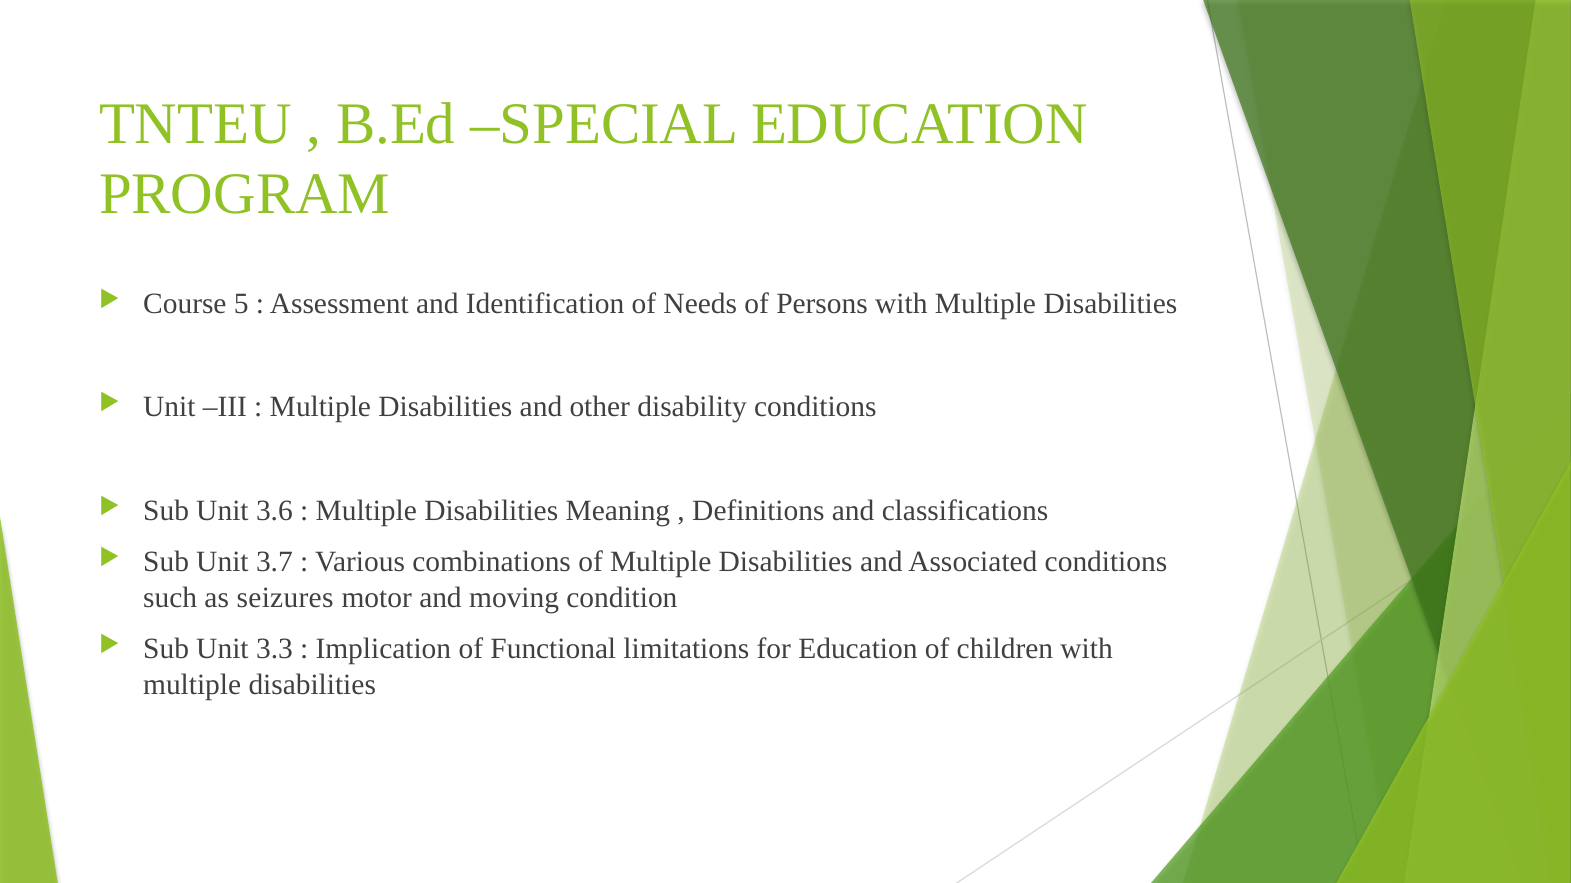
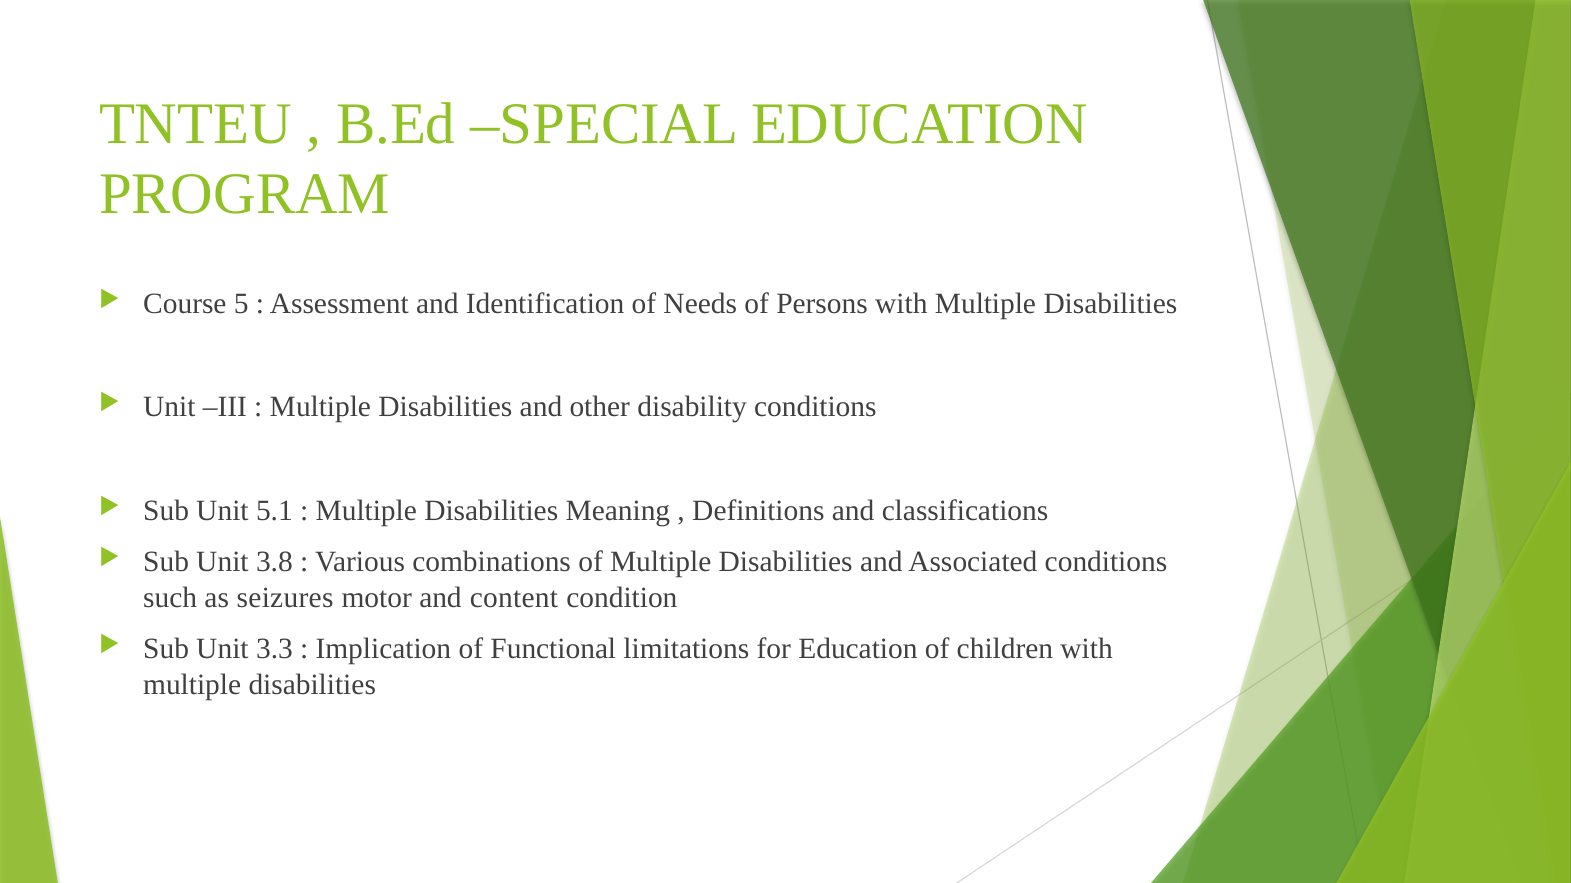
3.6: 3.6 -> 5.1 (274, 511)
3.7: 3.7 -> 3.8 (274, 563)
moving: moving -> content (514, 598)
